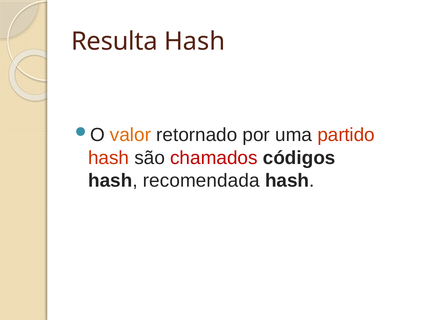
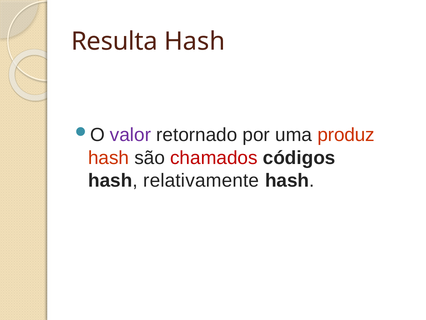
valor colour: orange -> purple (130, 135)
partido: partido -> produz (346, 135)
recomendada: recomendada -> relativamente (201, 180)
